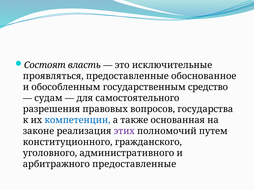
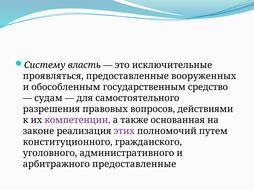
Состоят: Состоят -> Систему (45, 65)
обоснованное: обоснованное -> вооруженных (204, 76)
государства: государства -> действиями (205, 109)
компетенции colour: blue -> purple (77, 120)
